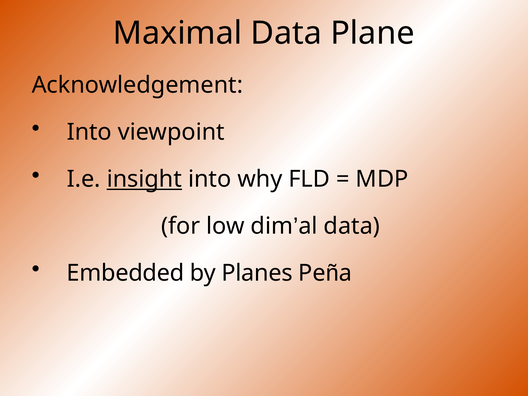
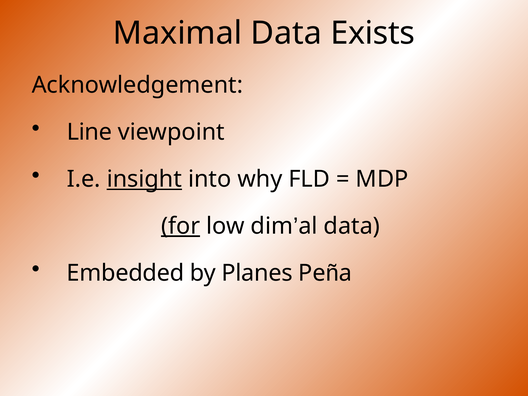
Plane: Plane -> Exists (373, 33)
Into: Into -> Line (89, 132)
for underline: none -> present (181, 226)
